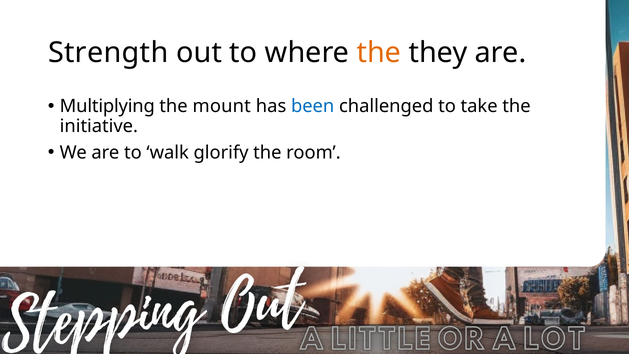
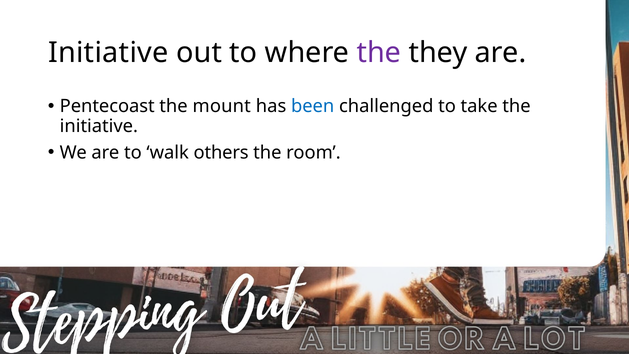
Strength: Strength -> Initiative (108, 53)
the colour: orange -> purple (379, 53)
Multiplying: Multiplying -> Pentecoast (107, 106)
glorify: glorify -> others (221, 153)
